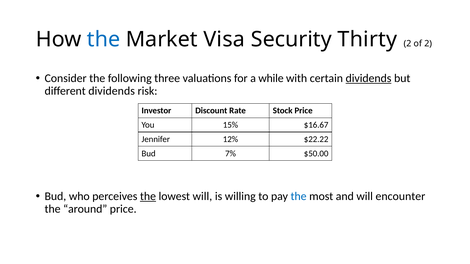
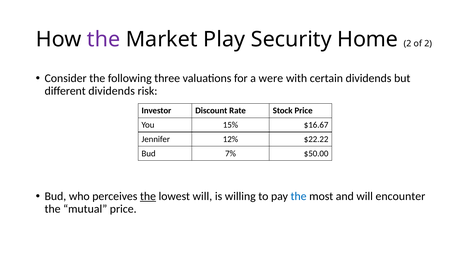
the colour: blue -> purple (104, 39)
Visa: Visa -> Play (224, 39)
Thirty: Thirty -> Home (368, 39)
while: while -> were (271, 78)
dividends underline: present -> none (369, 78)
around: around -> mutual (85, 209)
